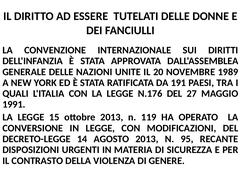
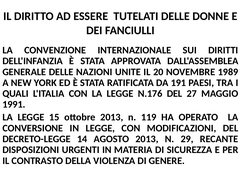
95: 95 -> 29 (187, 139)
